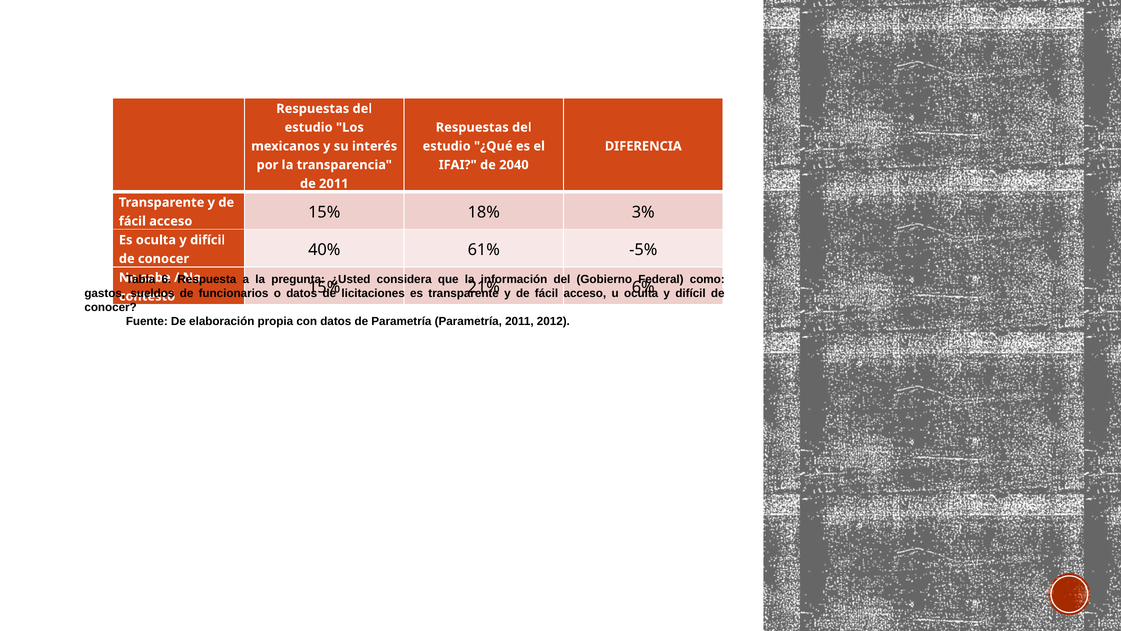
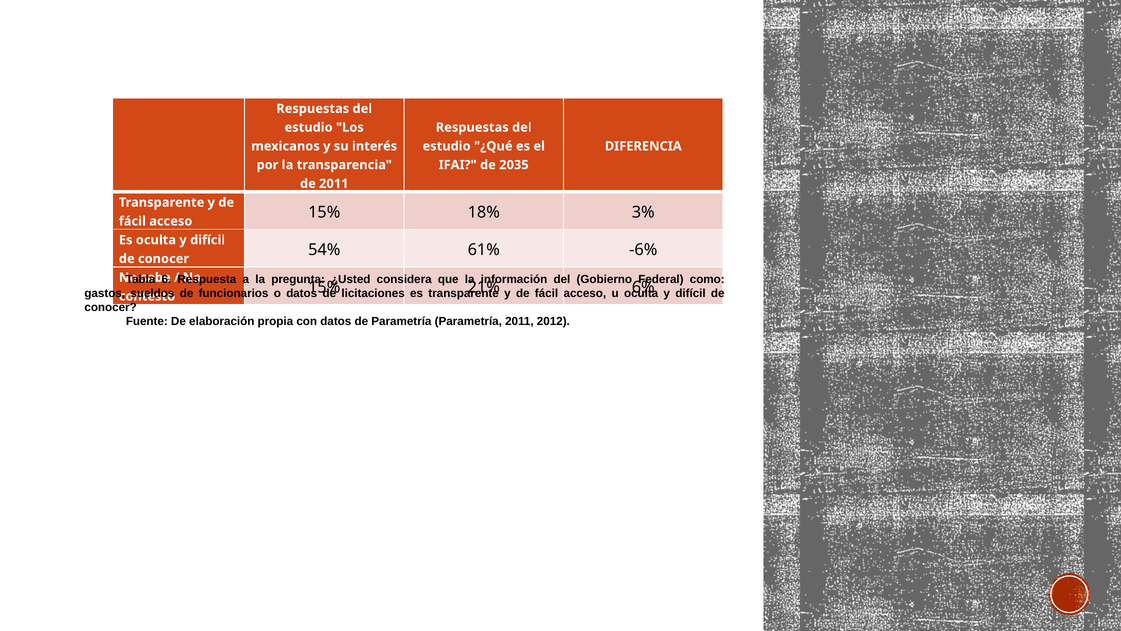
2040: 2040 -> 2035 (514, 165)
40%: 40% -> 54% (324, 250)
-5%: -5% -> -6% (643, 250)
